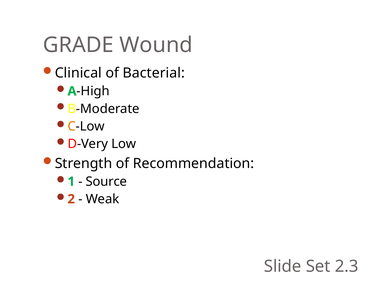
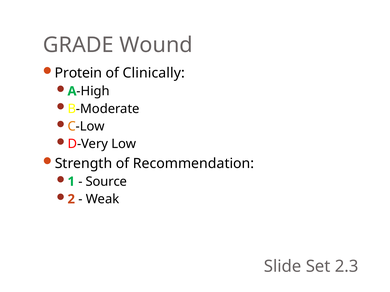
Clinical: Clinical -> Protein (78, 73)
Bacterial: Bacterial -> Clinically (154, 73)
